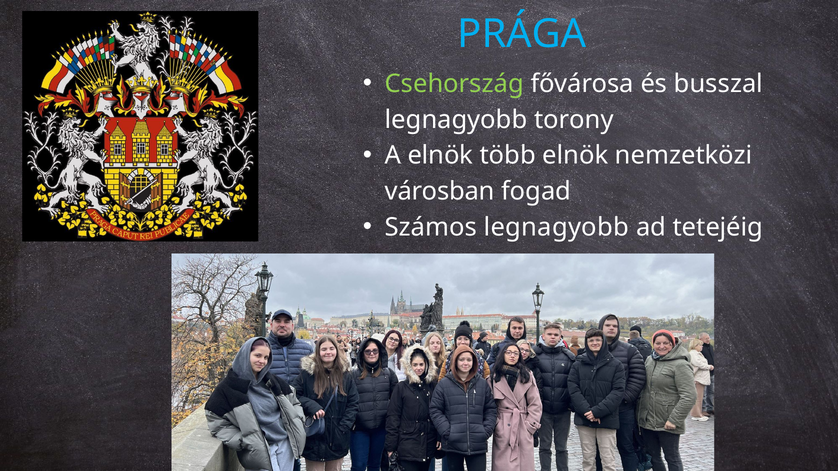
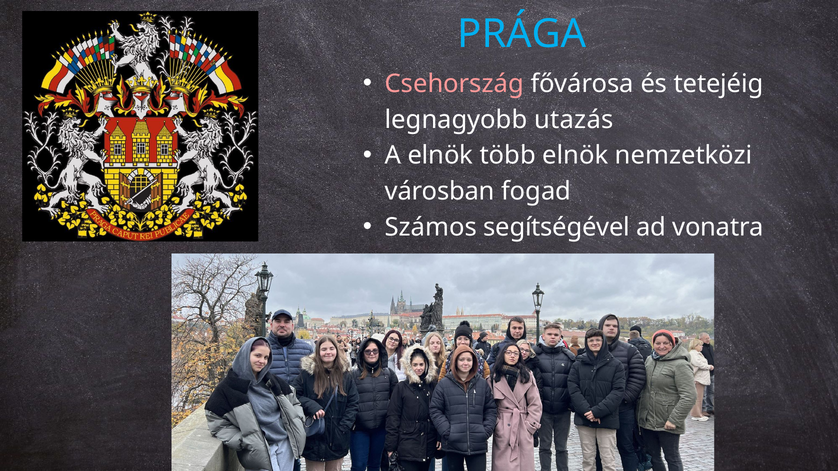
Csehország colour: light green -> pink (454, 84)
busszal: busszal -> tetejéig (719, 84)
torony: torony -> utazás (574, 120)
Számos legnagyobb: legnagyobb -> segítségével (557, 227)
tetejéig: tetejéig -> vonatra (718, 227)
